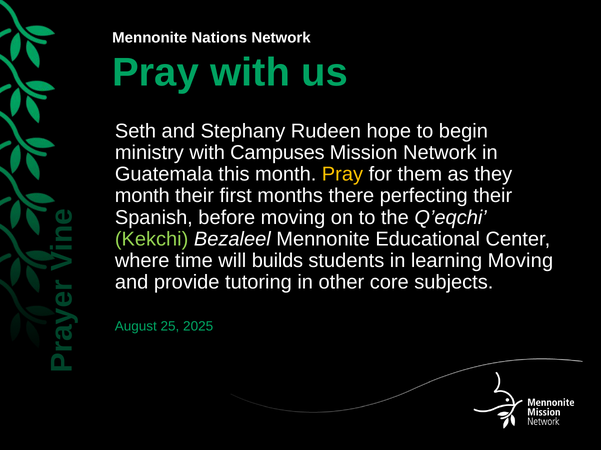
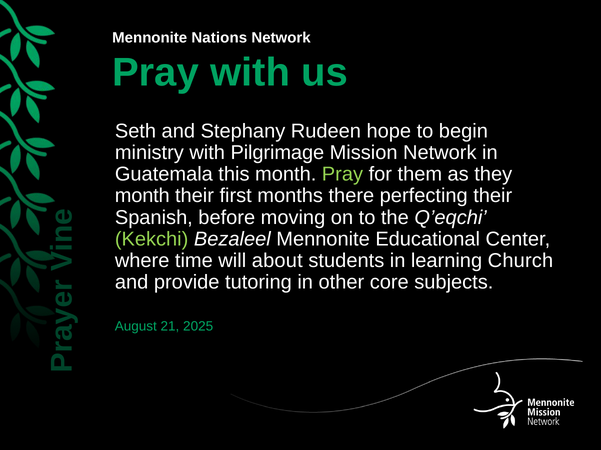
Campuses: Campuses -> Pilgrimage (277, 153)
Pray colour: yellow -> light green (342, 175)
builds: builds -> about (277, 261)
learning Moving: Moving -> Church (520, 261)
25: 25 -> 21 (170, 327)
